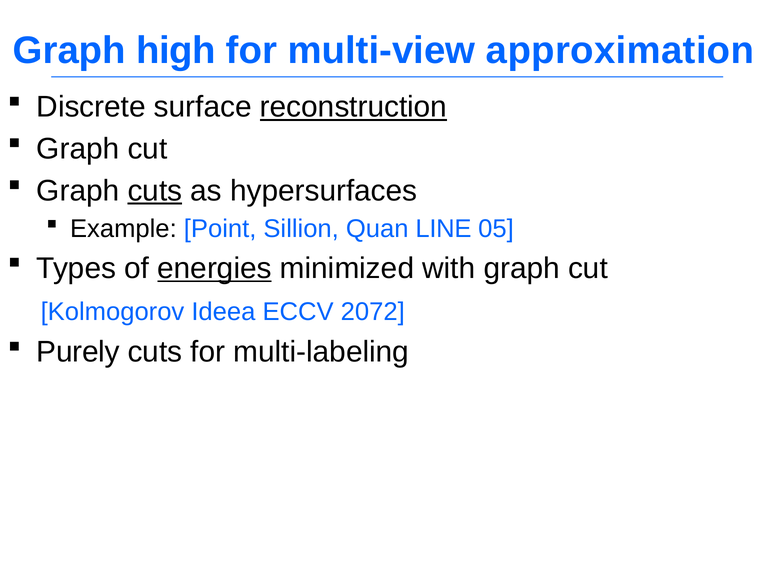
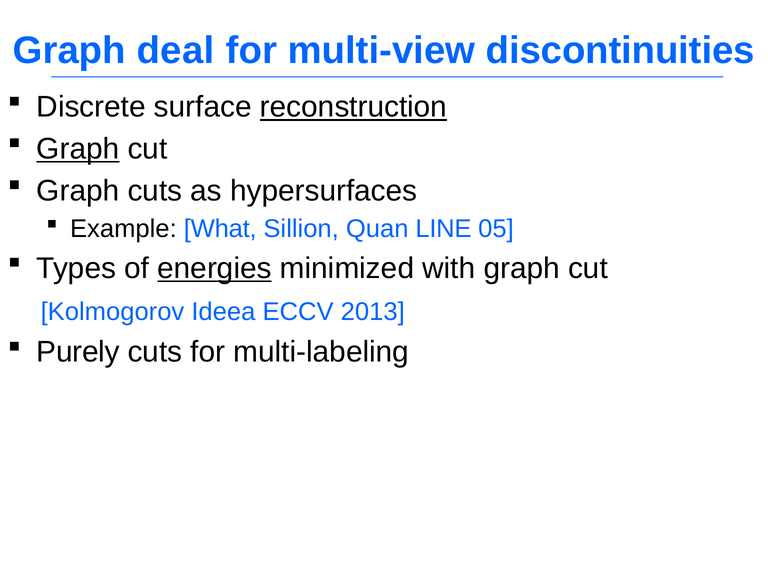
high: high -> deal (176, 51)
approximation: approximation -> discontinuities (620, 51)
Graph underline: none -> present (78, 149)
cuts underline: present -> none (155, 191)
Point: Point -> What (220, 229)
2072: 2072 -> 2013 (373, 312)
